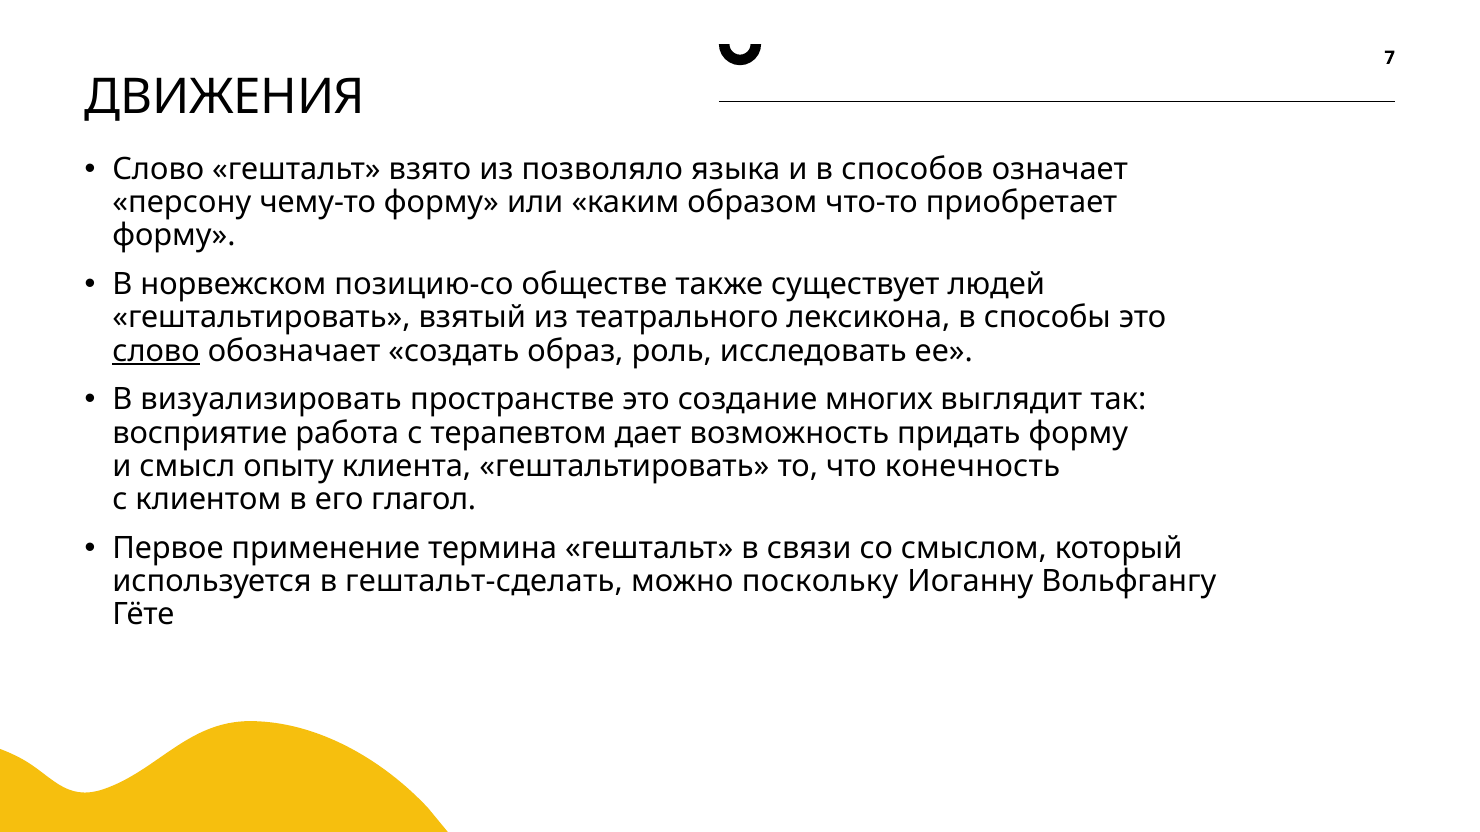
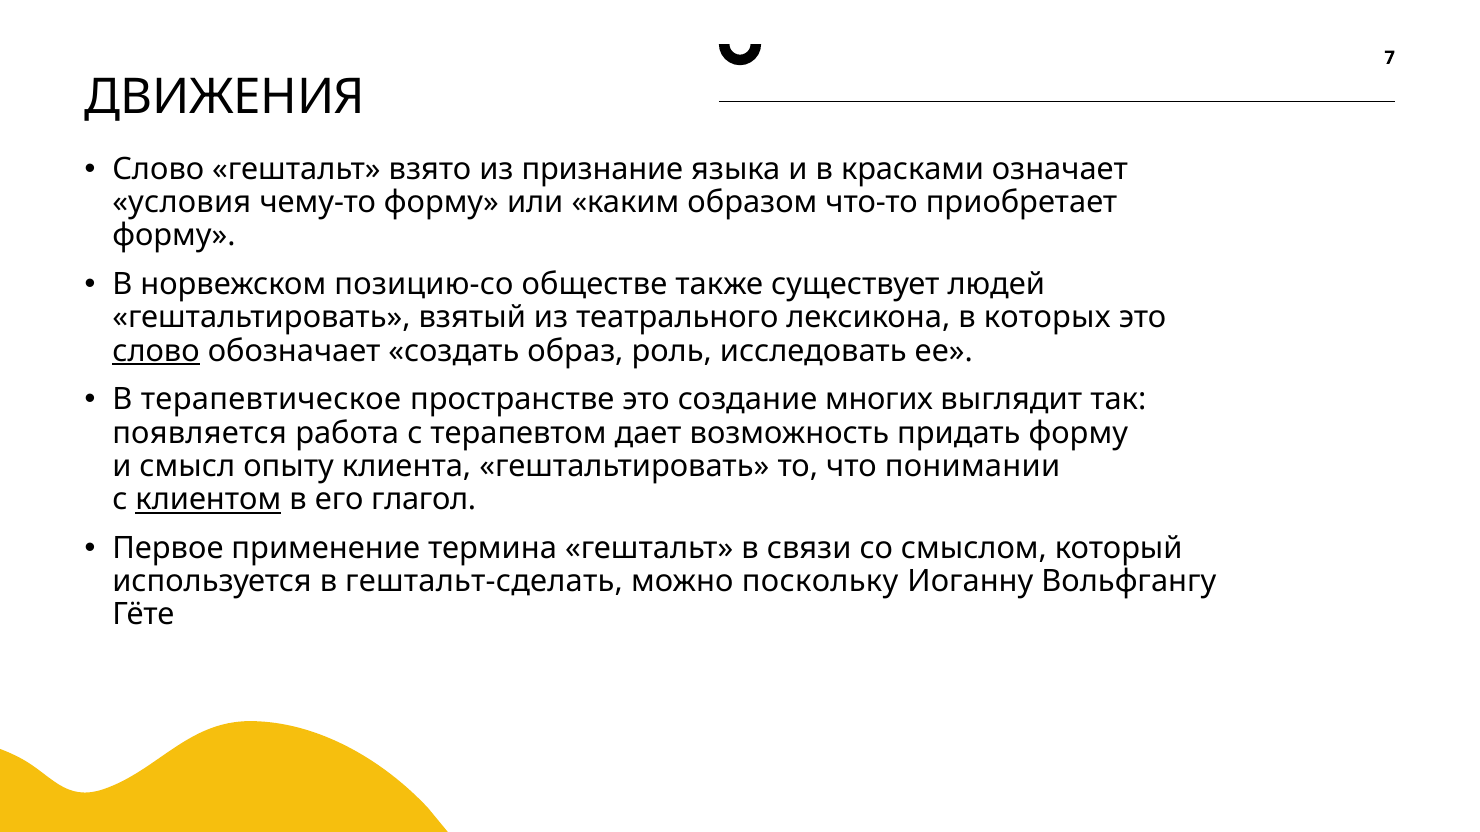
позволяло: позволяло -> признание (602, 169)
способов: способов -> красками (913, 169)
персону: персону -> условия (182, 203)
способы: способы -> которых (1047, 318)
визуализировать: визуализировать -> терапевтическое (271, 400)
восприятие: восприятие -> появляется (200, 433)
конечность: конечность -> понимании (973, 467)
клиентом underline: none -> present (208, 500)
